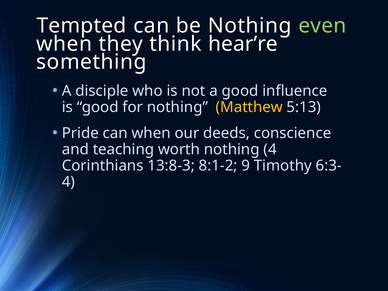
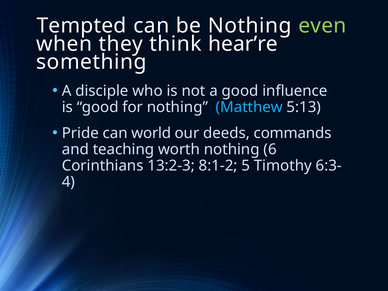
Matthew colour: yellow -> light blue (249, 107)
can when: when -> world (151, 133)
conscience: conscience -> commands (293, 133)
nothing 4: 4 -> 6 (270, 149)
13:8-3: 13:8-3 -> 13:2-3 (171, 166)
9: 9 -> 5 (246, 166)
